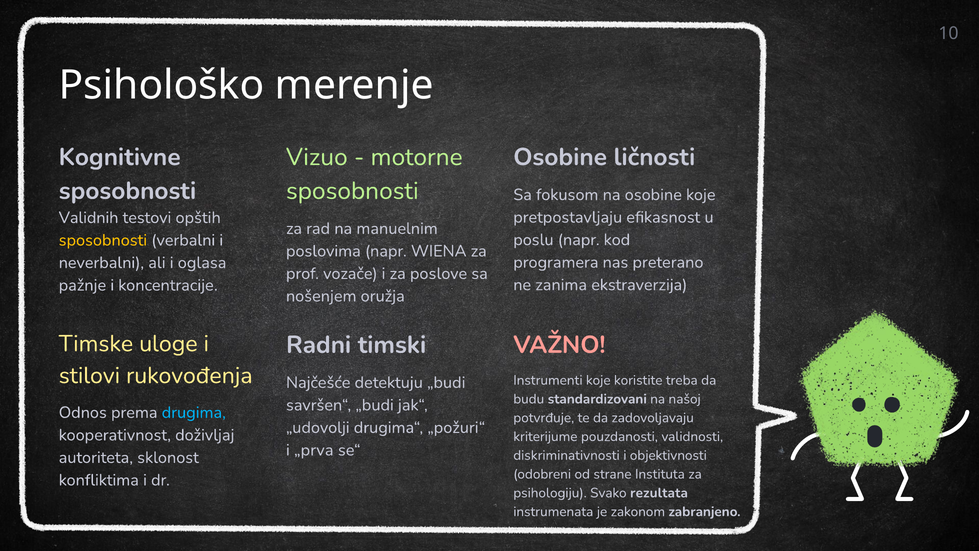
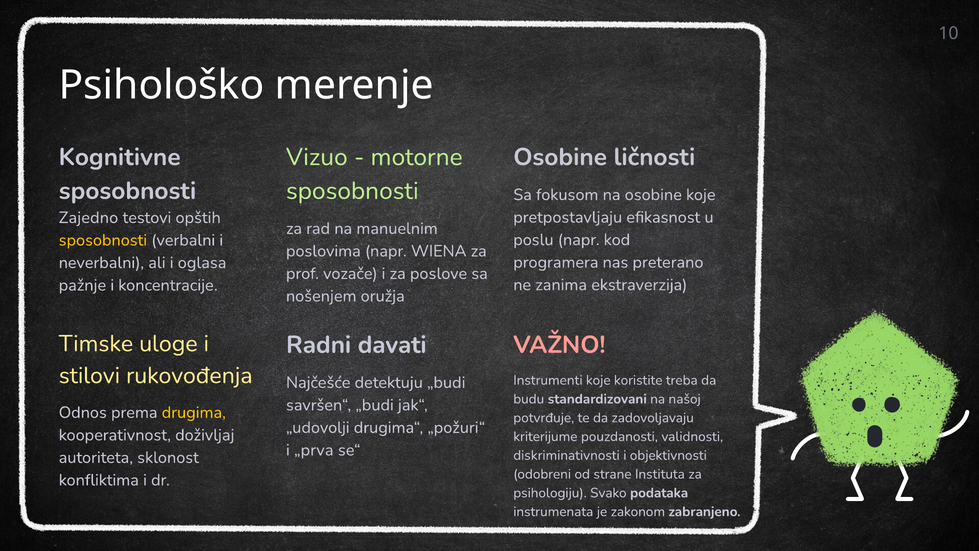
Validnih: Validnih -> Zajedno (88, 218)
timski: timski -> davati (392, 345)
drugima colour: light blue -> yellow (194, 412)
rezultata: rezultata -> podataka (659, 493)
